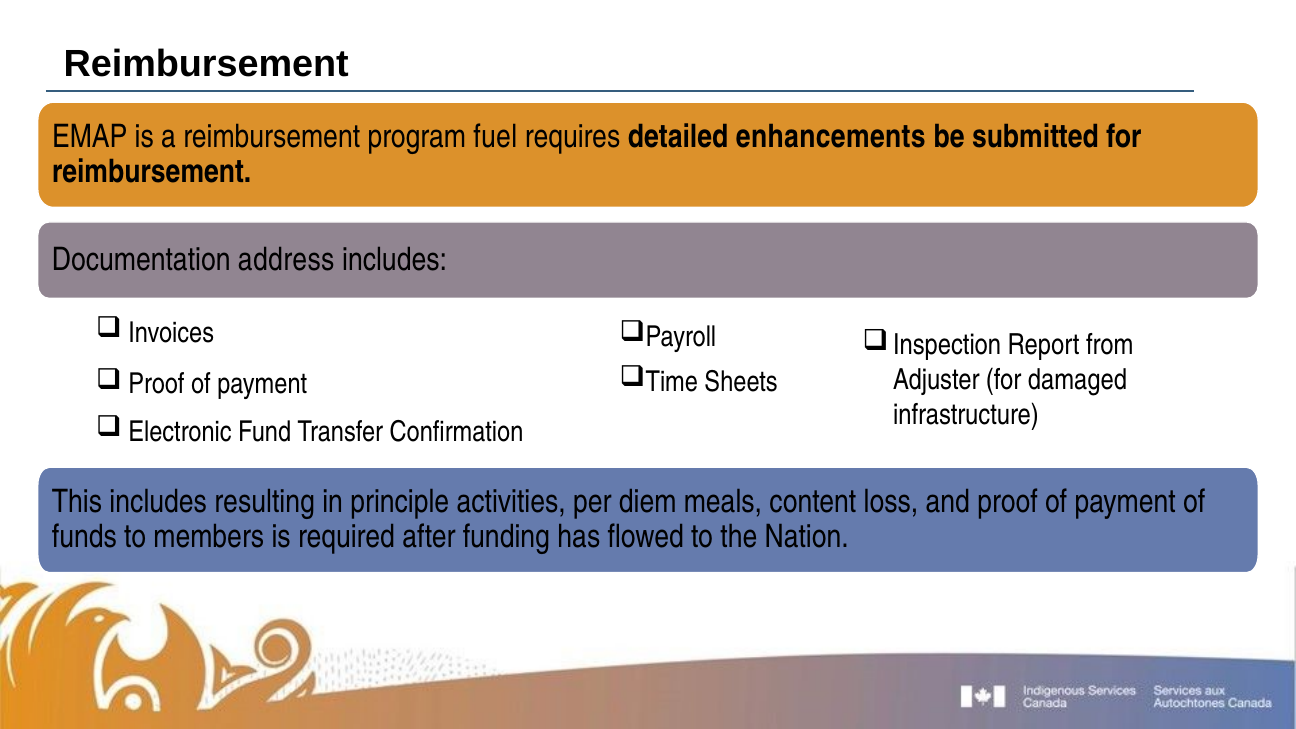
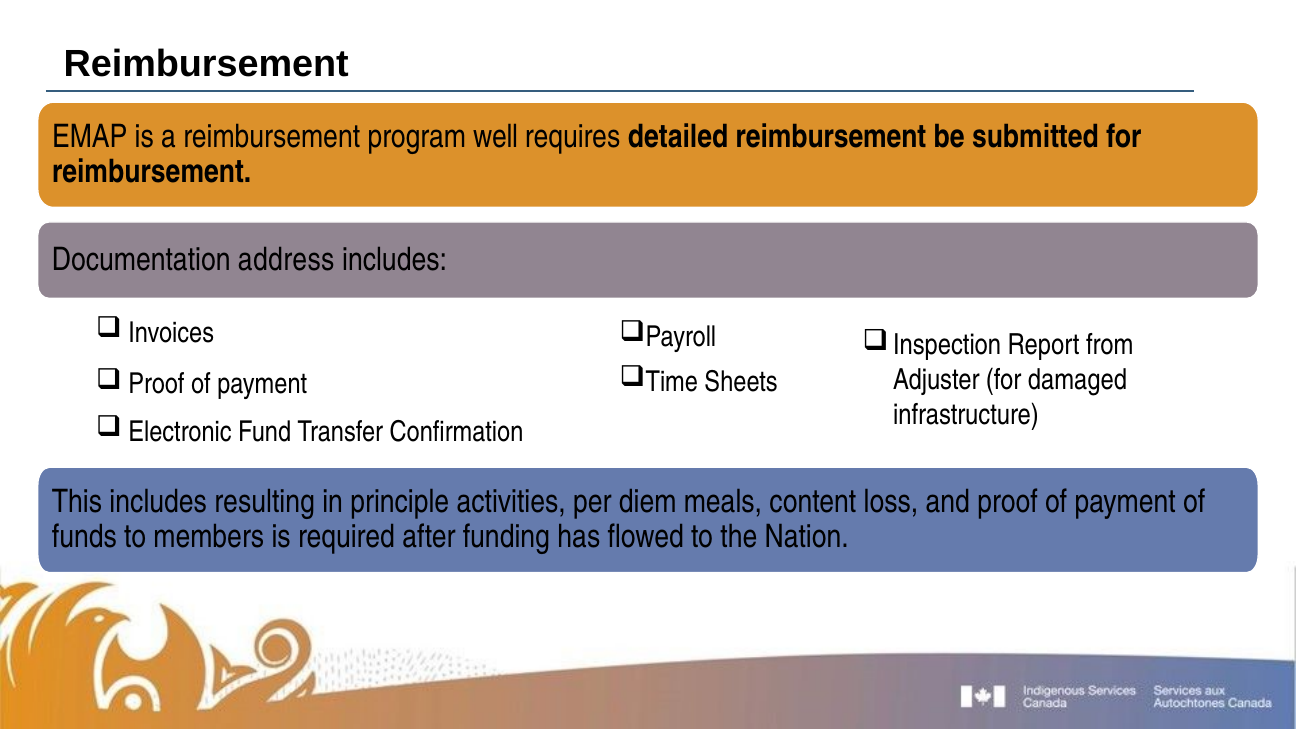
fuel: fuel -> well (496, 137)
detailed enhancements: enhancements -> reimbursement (831, 137)
